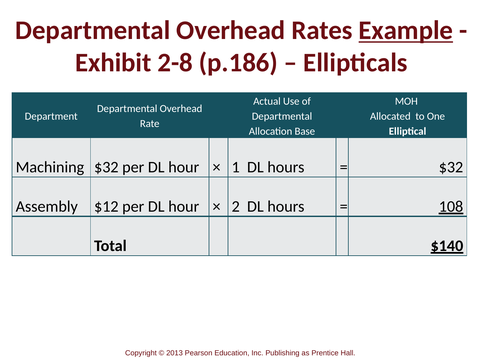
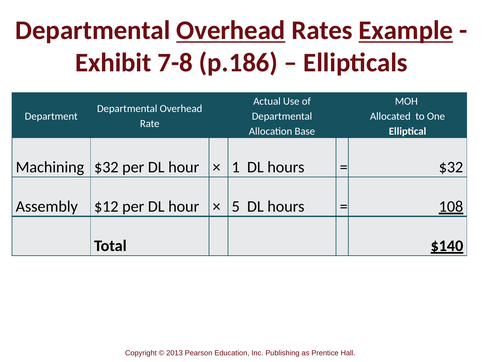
Overhead underline: none -> present (231, 30)
2-8: 2-8 -> 7-8 (175, 63)
2: 2 -> 5 (236, 207)
